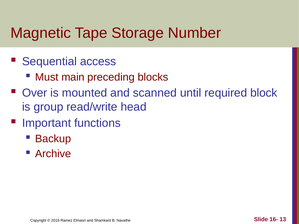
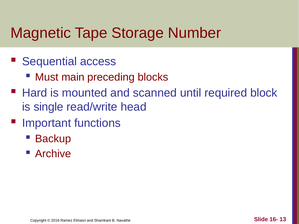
Over: Over -> Hard (35, 93)
group: group -> single (49, 107)
